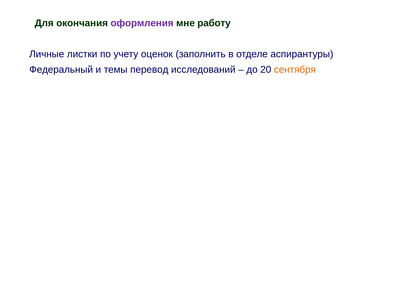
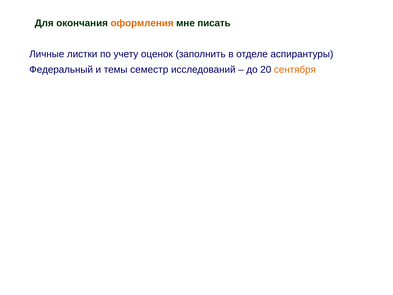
оформления colour: purple -> orange (142, 23)
работу: работу -> писать (214, 23)
перевод: перевод -> семестр (149, 70)
